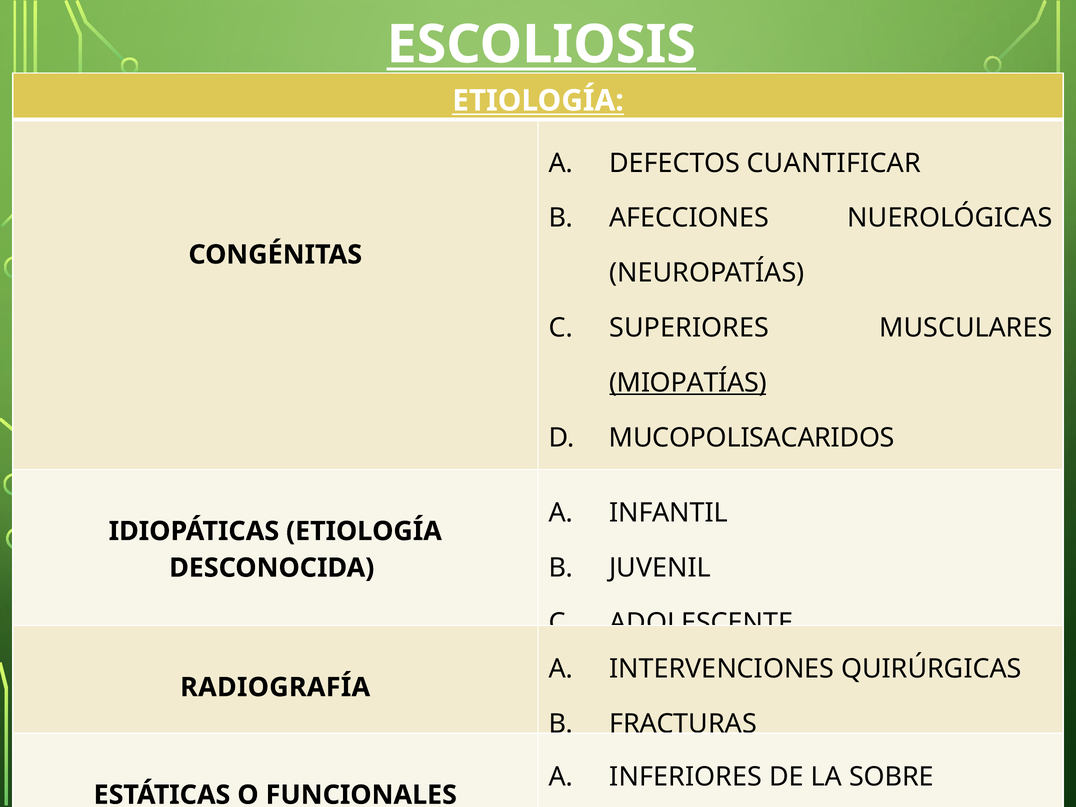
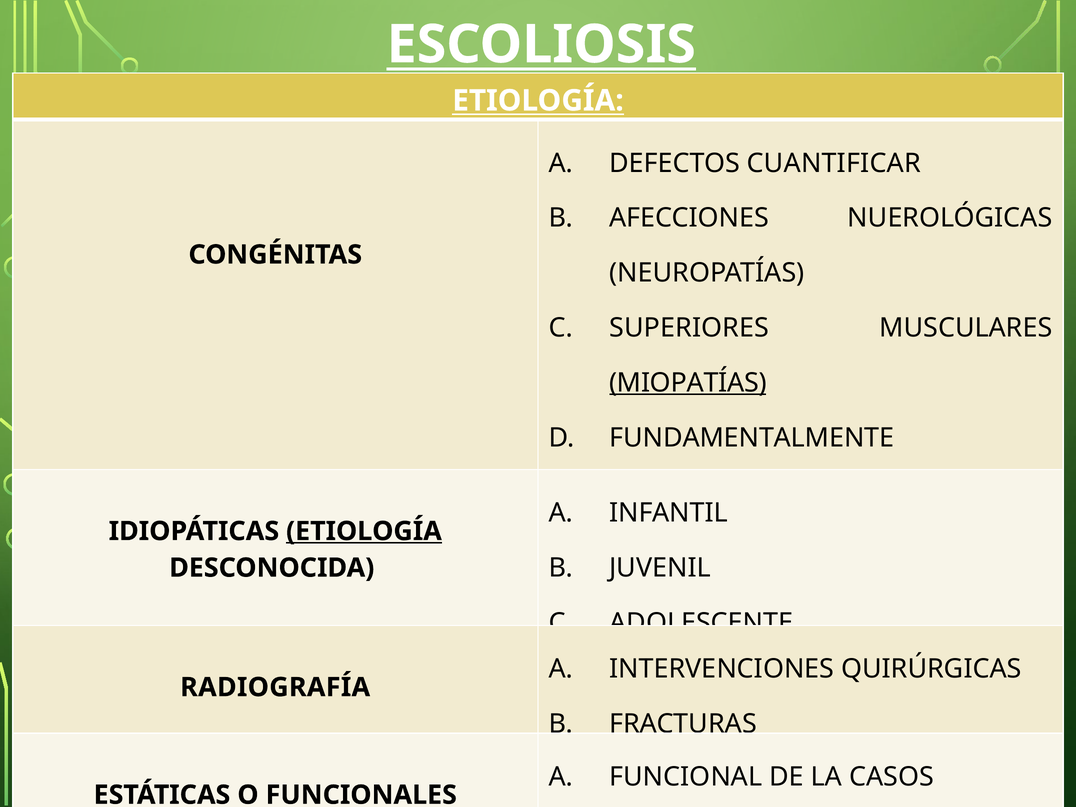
MUCOPOLISACARIDOS: MUCOPOLISACARIDOS -> FUNDAMENTALMENTE (752, 438)
ETIOLOGÍA underline: none -> present (364, 531)
INFERIORES: INFERIORES -> FUNCIONAL (686, 777)
SOBRE: SOBRE -> CASOS (891, 777)
